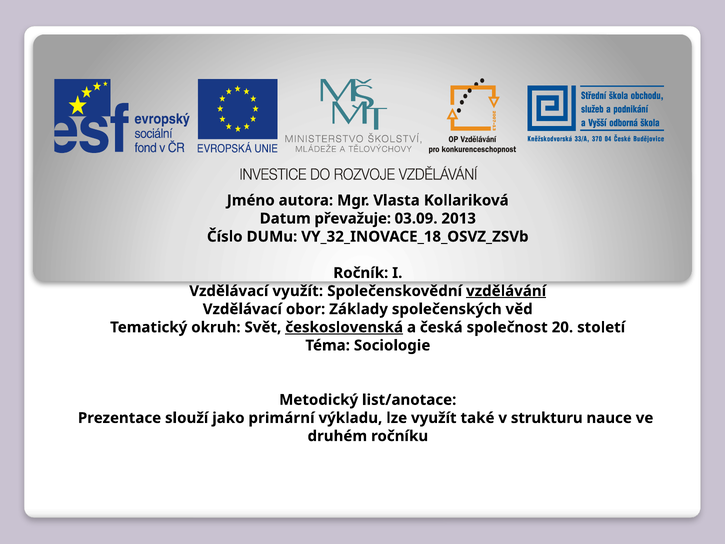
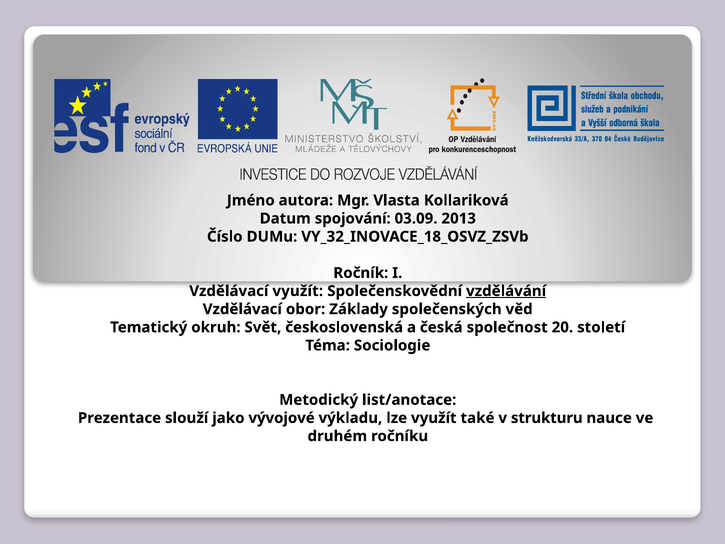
převažuje: převažuje -> spojování (353, 218)
československá underline: present -> none (344, 327)
primární: primární -> vývojové (282, 418)
